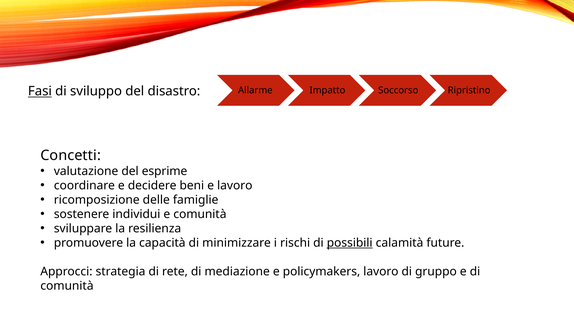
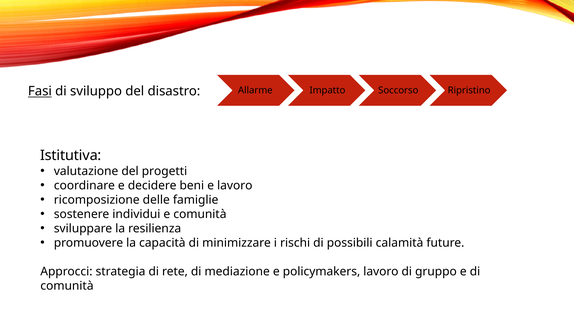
Concetti: Concetti -> Istitutiva (71, 155)
esprime: esprime -> progetti (164, 171)
possibili underline: present -> none (350, 243)
